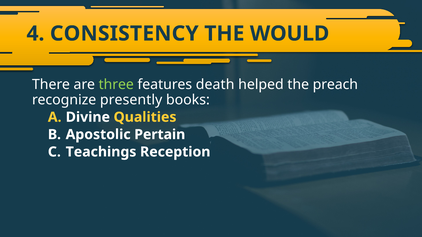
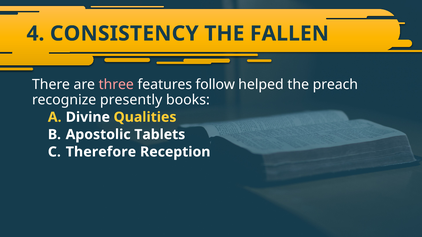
WOULD: WOULD -> FALLEN (289, 34)
three colour: light green -> pink (116, 85)
death: death -> follow (215, 85)
Pertain: Pertain -> Tablets (160, 135)
Teachings: Teachings -> Therefore (101, 152)
